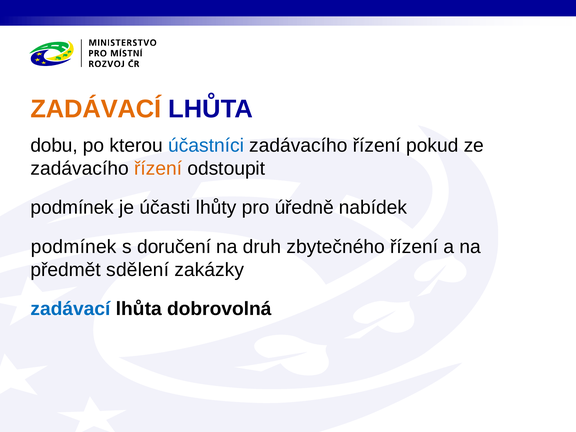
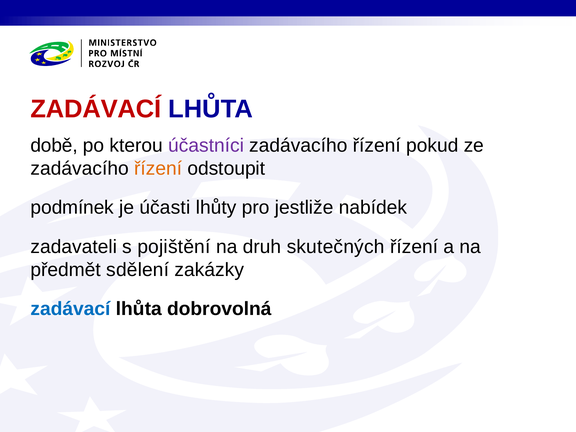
ZADÁVACÍ colour: orange -> red (96, 109)
dobu: dobu -> době (54, 146)
účastníci colour: blue -> purple (206, 146)
úředně: úředně -> jestliže (304, 208)
podmínek: podmínek -> zadavateli (74, 247)
doručení: doručení -> pojištění (174, 247)
zbytečného: zbytečného -> skutečných (336, 247)
